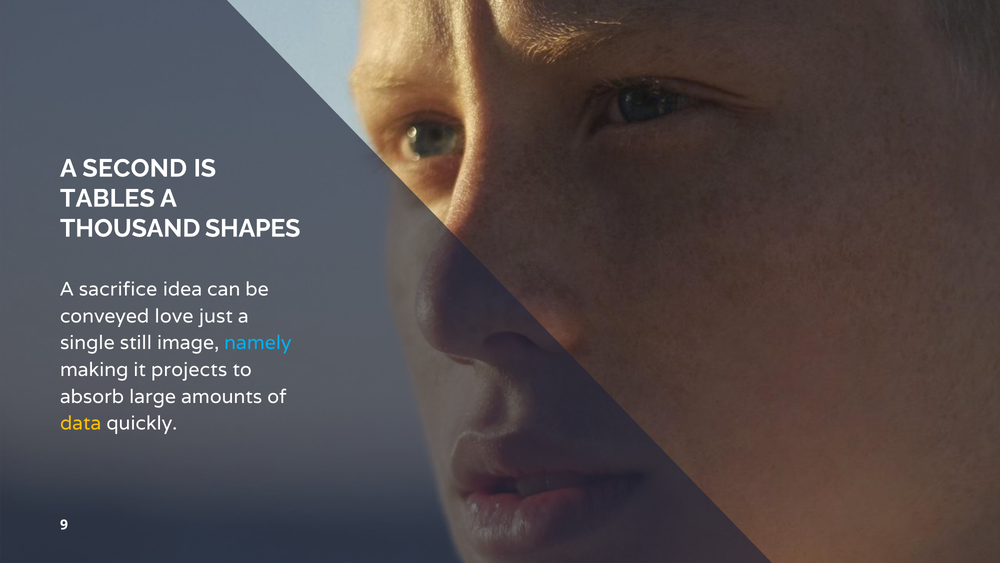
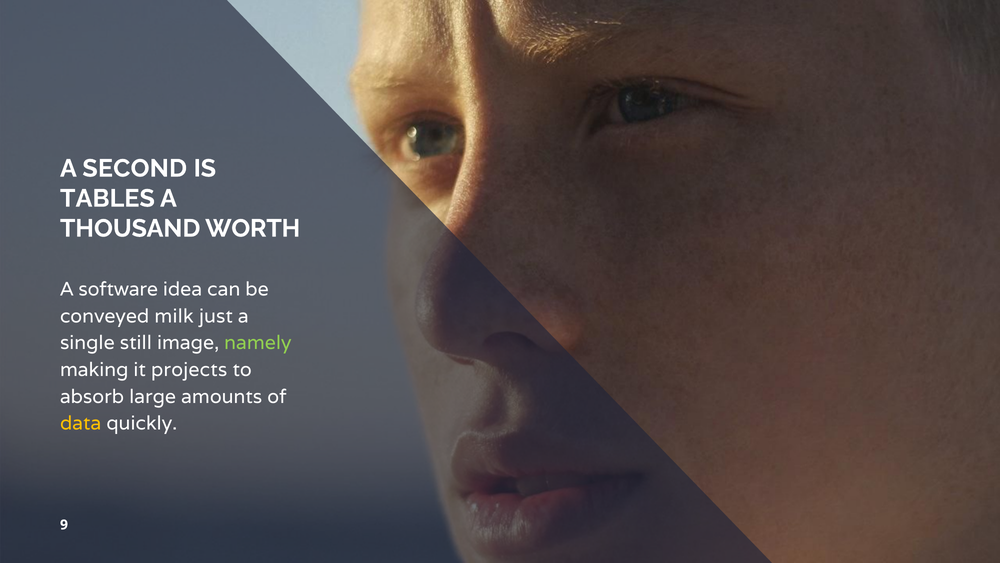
SHAPES: SHAPES -> WORTH (253, 228)
sacrifice: sacrifice -> software (118, 289)
love: love -> milk (174, 316)
namely colour: light blue -> light green (258, 343)
